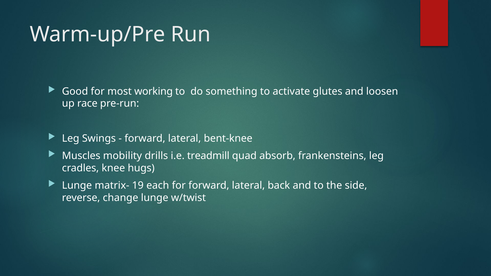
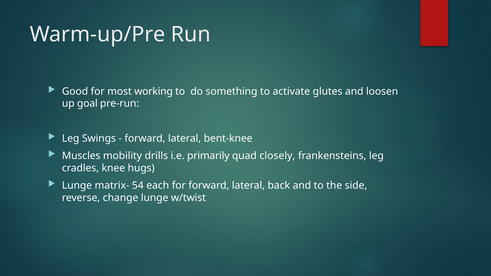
race: race -> goal (87, 104)
treadmill: treadmill -> primarily (208, 156)
absorb: absorb -> closely (277, 156)
19: 19 -> 54 (138, 186)
